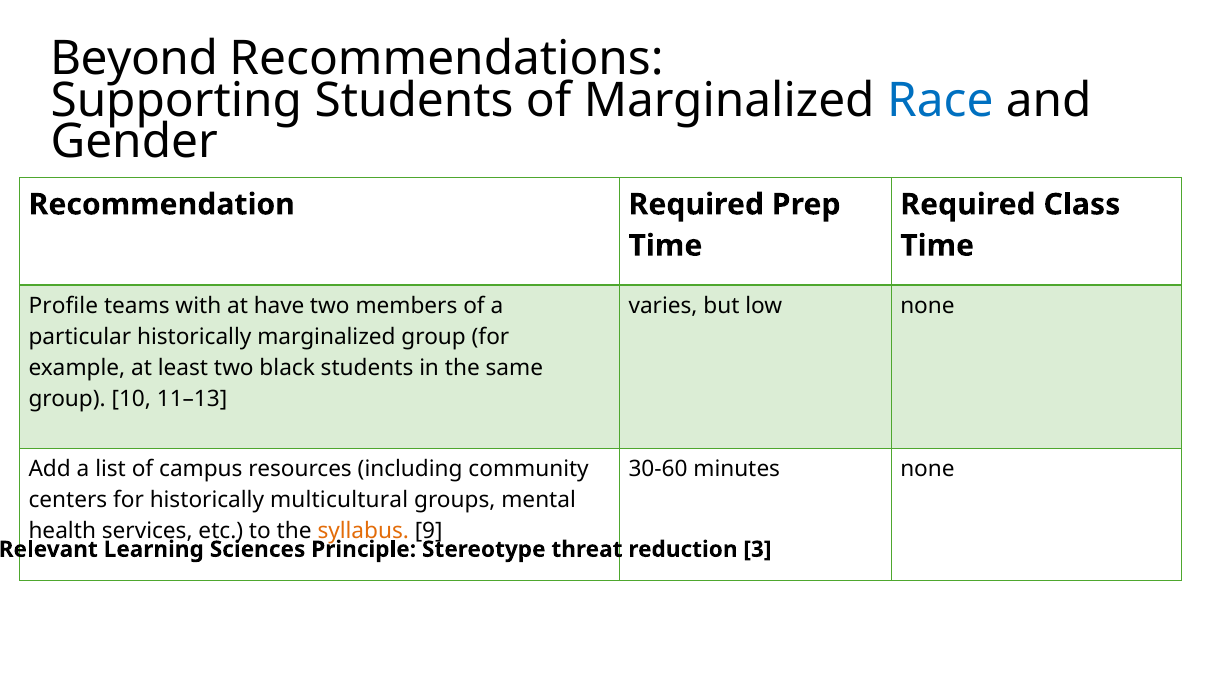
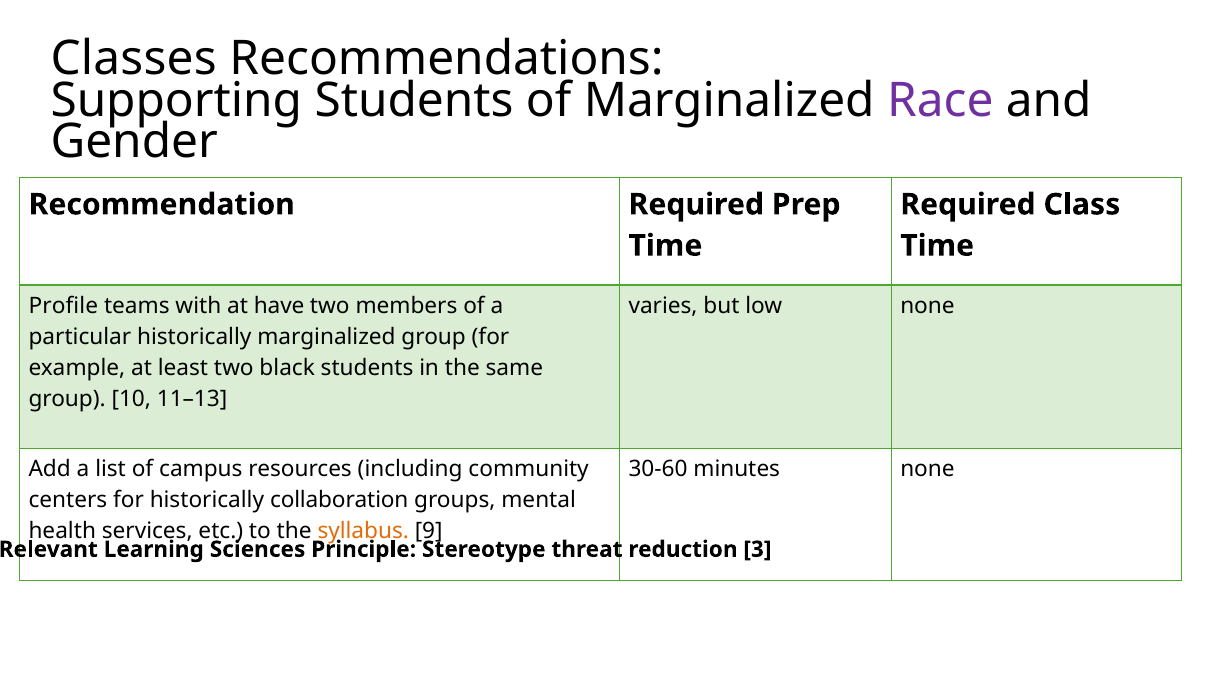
Beyond: Beyond -> Classes (134, 59)
Race colour: blue -> purple (940, 100)
multicultural: multicultural -> collaboration (339, 500)
